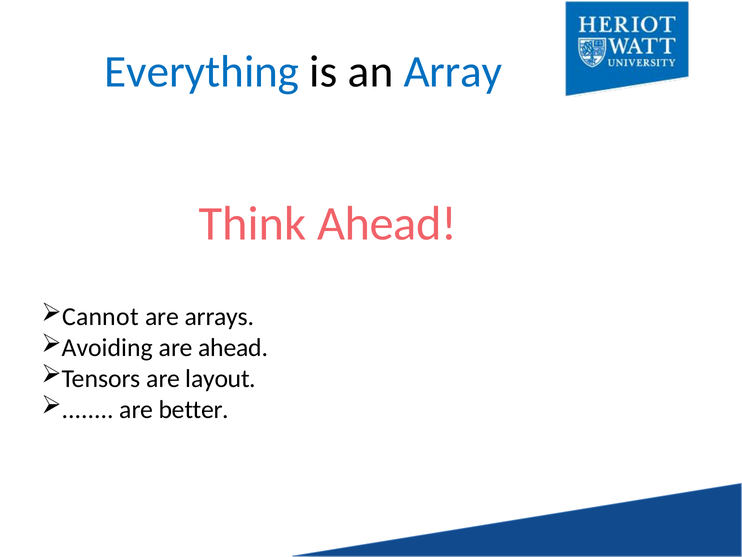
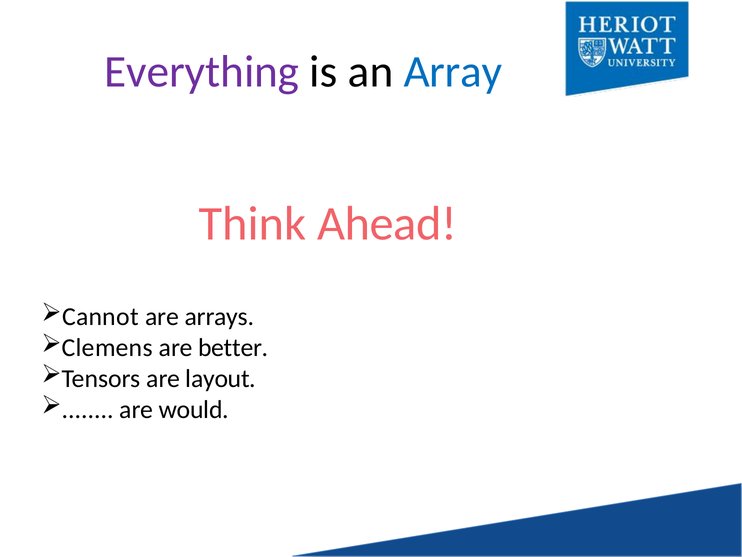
Everything colour: blue -> purple (202, 72)
Avoiding: Avoiding -> Clemens (107, 347)
are ahead: ahead -> better (233, 347)
better: better -> would (194, 409)
